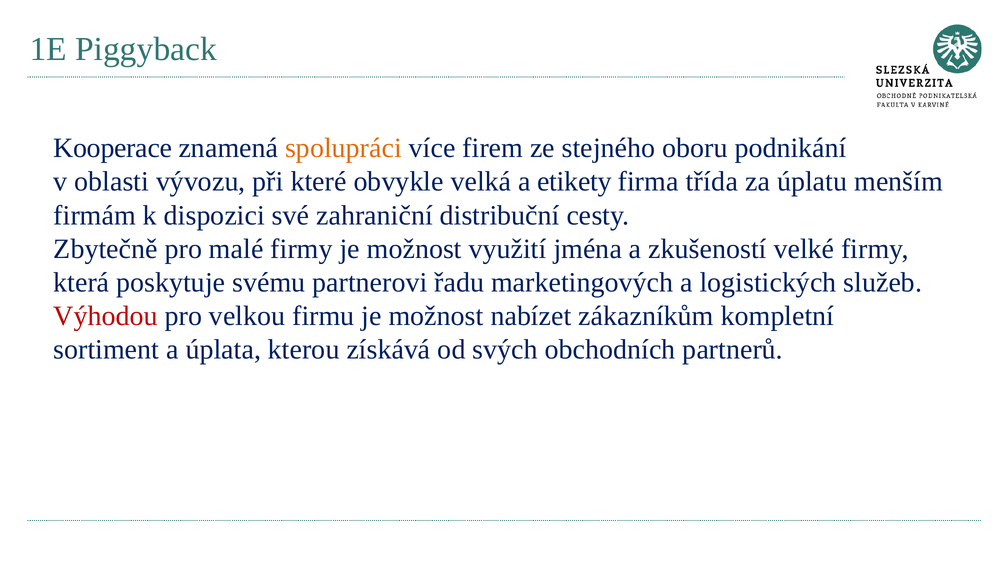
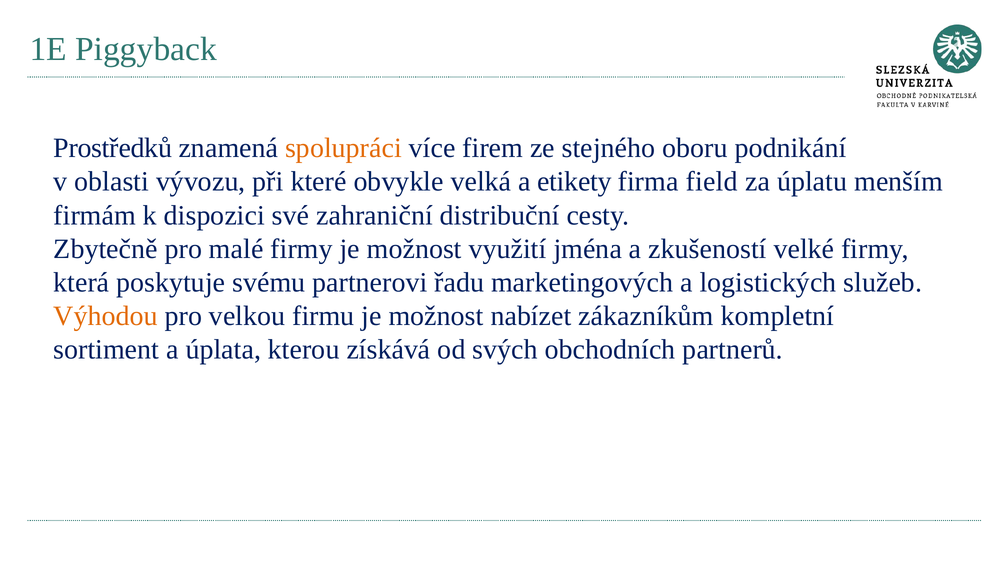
Kooperace: Kooperace -> Prostředků (113, 148)
třída: třída -> field (712, 182)
Výhodou colour: red -> orange (106, 316)
